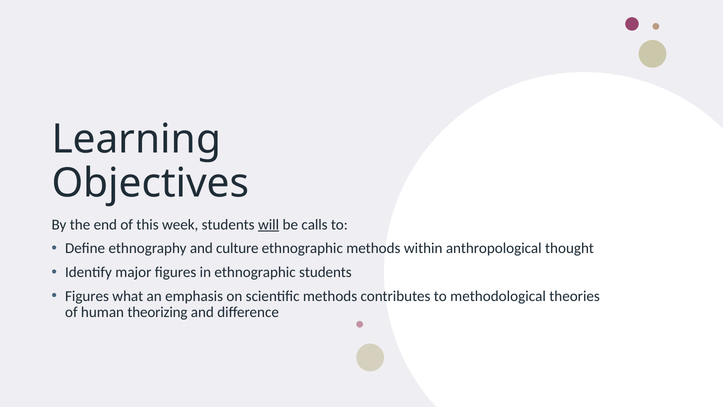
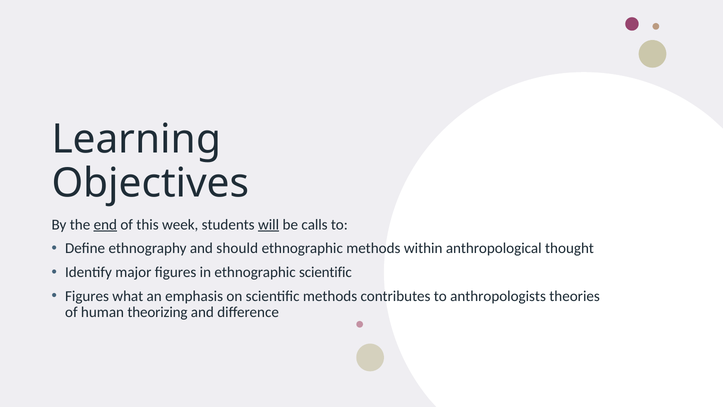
end underline: none -> present (105, 224)
culture: culture -> should (237, 248)
ethnographic students: students -> scientific (325, 272)
methodological: methodological -> anthropologists (498, 296)
